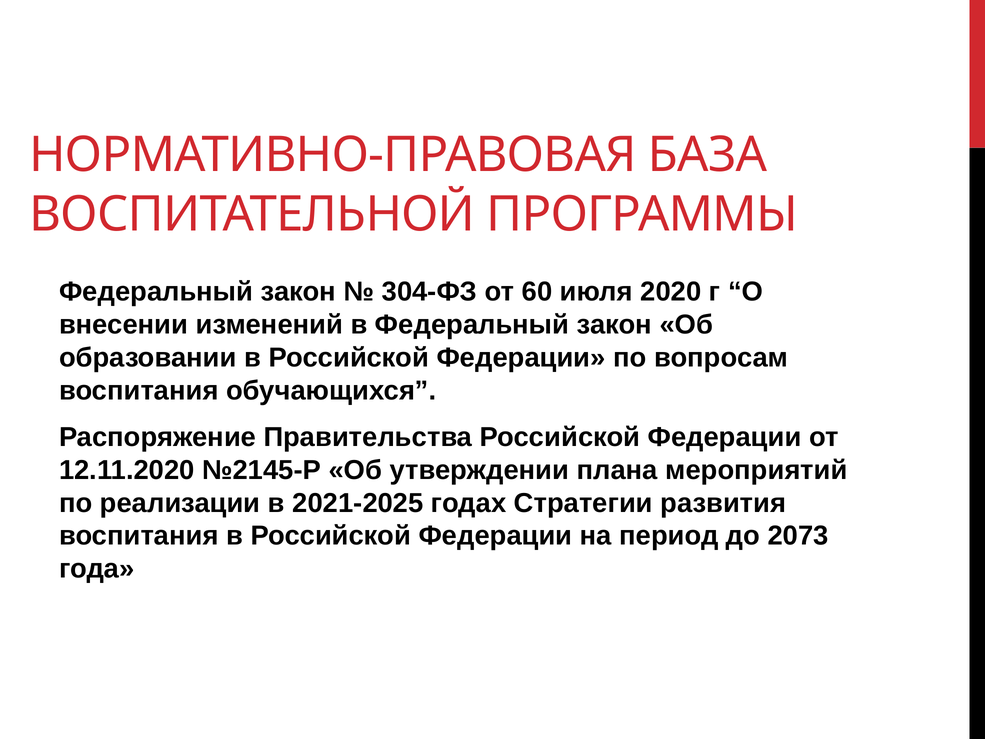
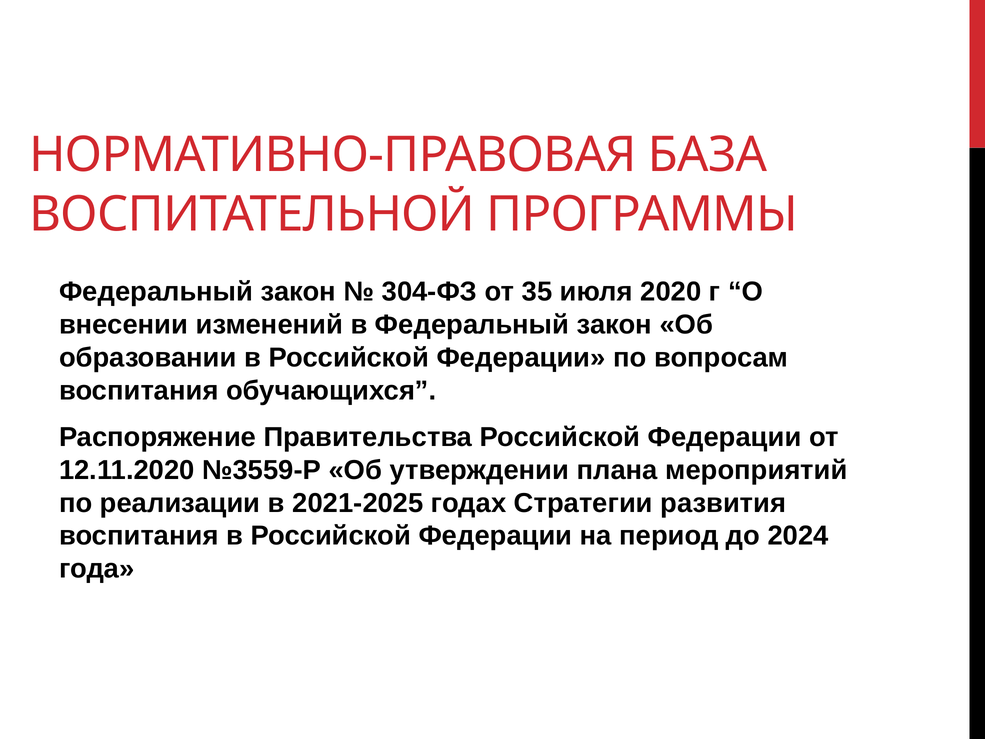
60: 60 -> 35 (537, 292)
№2145-Р: №2145-Р -> №3559-Р (262, 470)
2073: 2073 -> 2024 (798, 536)
